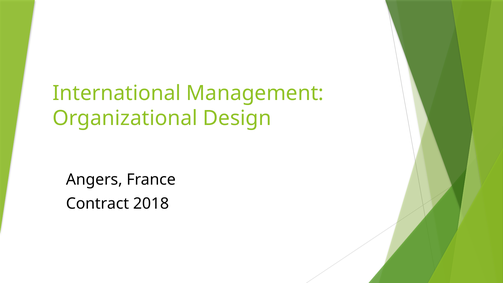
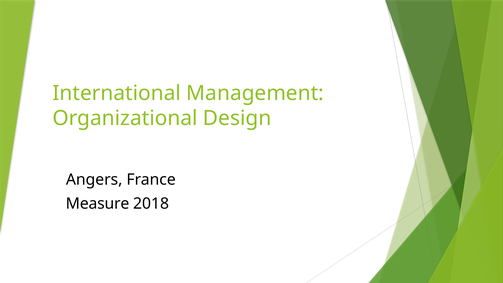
Contract: Contract -> Measure (98, 204)
